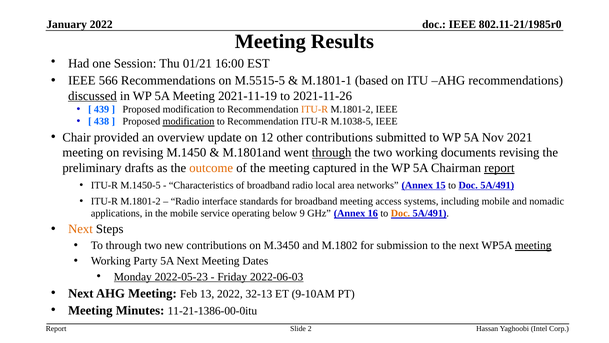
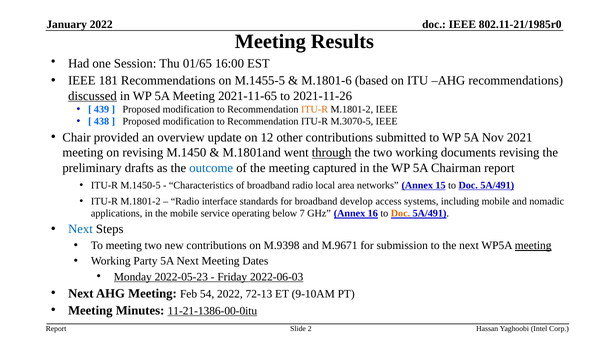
01/21: 01/21 -> 01/65 (197, 63)
566: 566 -> 181 (108, 81)
M.5515-5: M.5515-5 -> M.1455-5 (260, 81)
M.1801-1: M.1801-1 -> M.1801-6 (326, 81)
2021-11-19: 2021-11-19 -> 2021-11-65 (248, 96)
modification underline: present -> none (189, 121)
M.1038-5: M.1038-5 -> M.3070-5 (352, 121)
outcome colour: orange -> blue (211, 168)
report underline: present -> none (499, 168)
broadband meeting: meeting -> develop (356, 201)
9: 9 -> 7 (302, 213)
Next colour: orange -> blue (80, 229)
To through: through -> meeting (124, 245)
M.3450: M.3450 -> M.9398 (282, 245)
M.1802: M.1802 -> M.9671 (340, 245)
13: 13 -> 54 (207, 293)
32-13: 32-13 -> 72-13 (259, 293)
11-21-1386-00-0itu underline: none -> present (212, 311)
